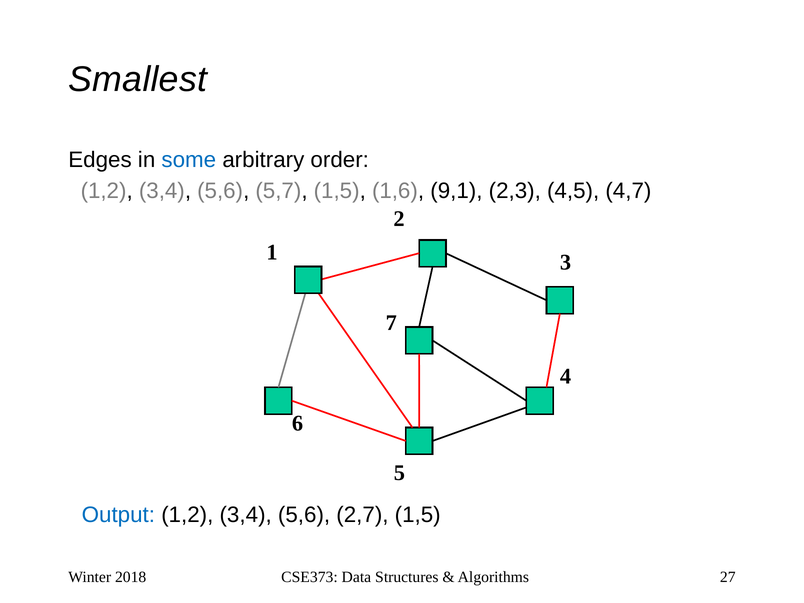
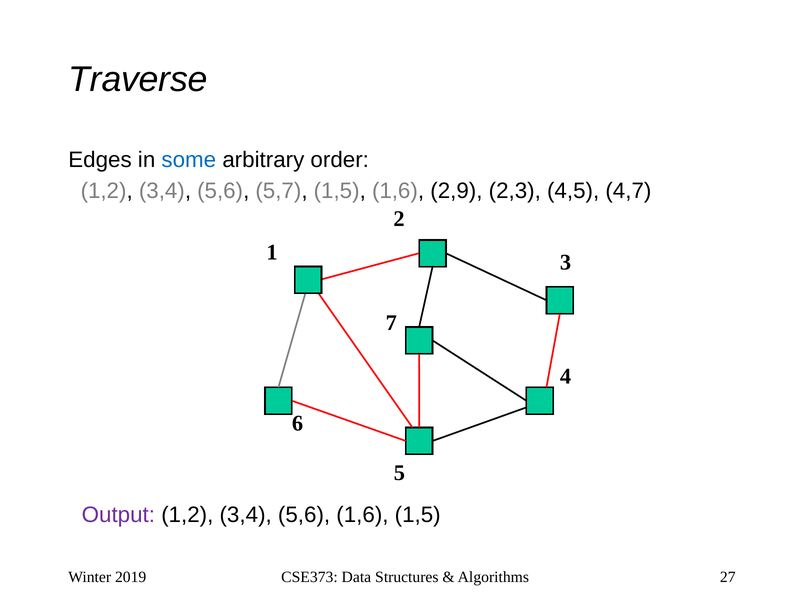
Smallest: Smallest -> Traverse (138, 80)
9,1: 9,1 -> 2,9 (456, 191)
Output colour: blue -> purple (118, 515)
5,6 2,7: 2,7 -> 1,6 (362, 515)
2018: 2018 -> 2019 (131, 577)
